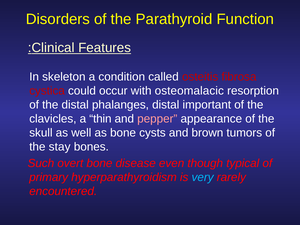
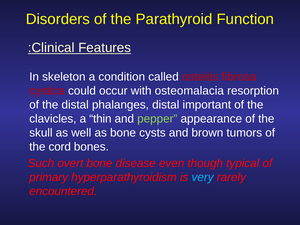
osteomalacic: osteomalacic -> osteomalacia (189, 91)
pepper colour: pink -> light green (157, 119)
stay: stay -> cord (60, 147)
